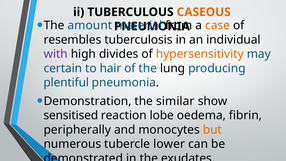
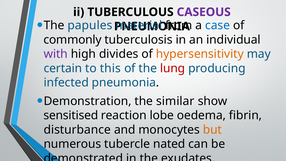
CASEOUS colour: orange -> purple (204, 12)
amount: amount -> papules (90, 25)
case colour: orange -> blue (218, 25)
resembles: resembles -> commonly (73, 40)
hair: hair -> this (110, 68)
lung colour: black -> red (173, 68)
plentiful: plentiful -> infected (66, 83)
peripherally: peripherally -> disturbance (77, 130)
lower: lower -> nated (169, 144)
